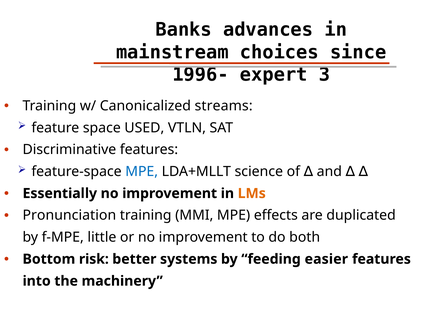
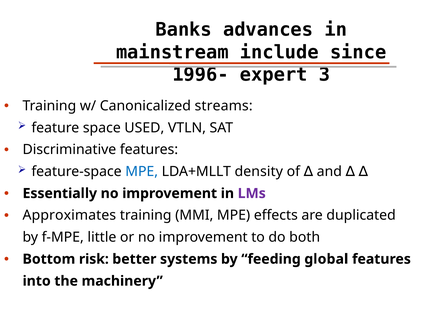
choices: choices -> include (279, 52)
science: science -> density (259, 171)
LMs colour: orange -> purple (252, 193)
Pronunciation: Pronunciation -> Approximates (69, 215)
easier: easier -> global (326, 259)
